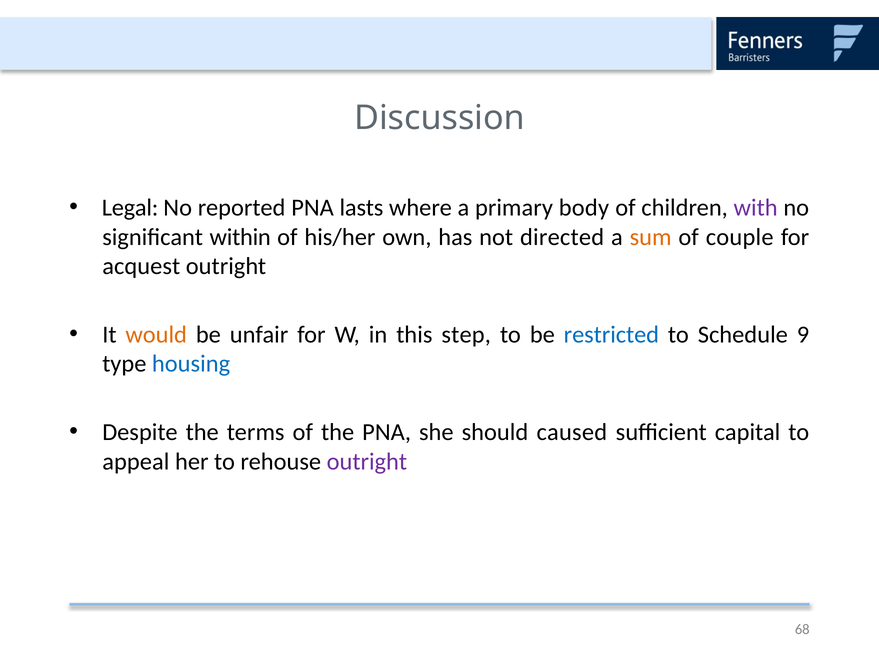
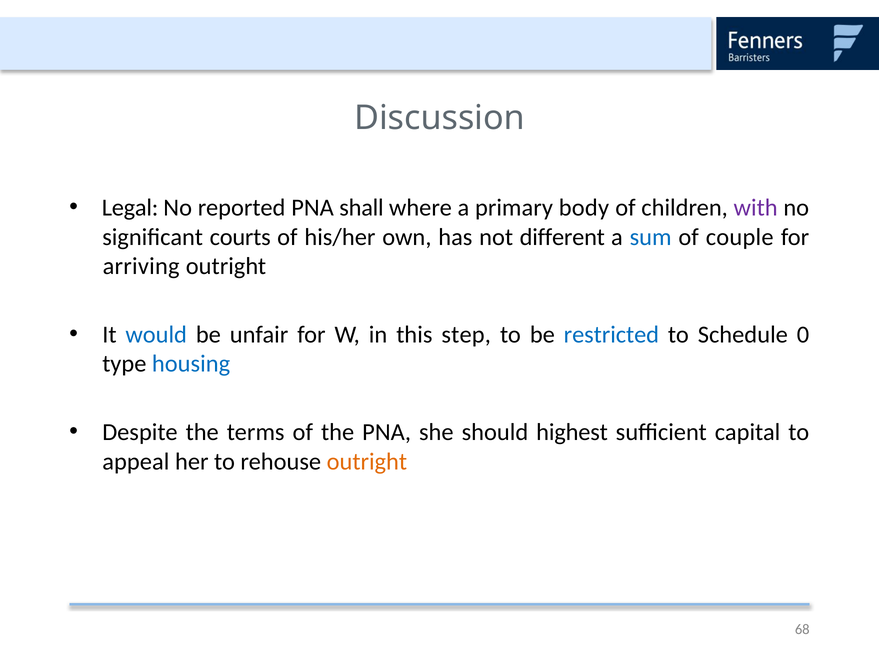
lasts: lasts -> shall (362, 208)
within: within -> courts (240, 237)
directed: directed -> different (562, 237)
sum colour: orange -> blue (651, 237)
acquest: acquest -> arriving (141, 266)
would colour: orange -> blue (156, 335)
9: 9 -> 0 (803, 335)
caused: caused -> highest (572, 432)
outright colour: purple -> orange (367, 462)
